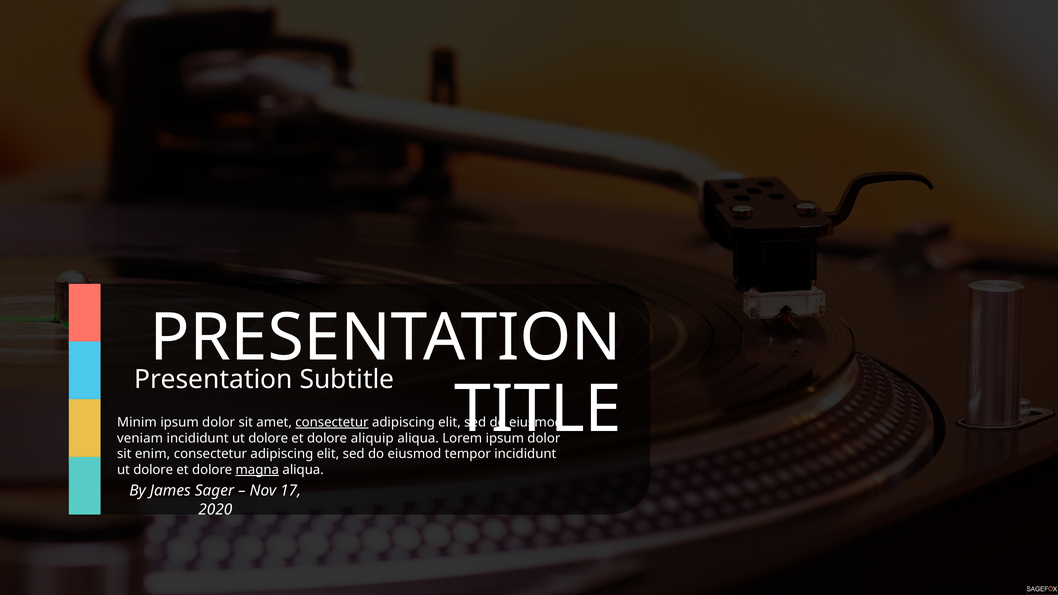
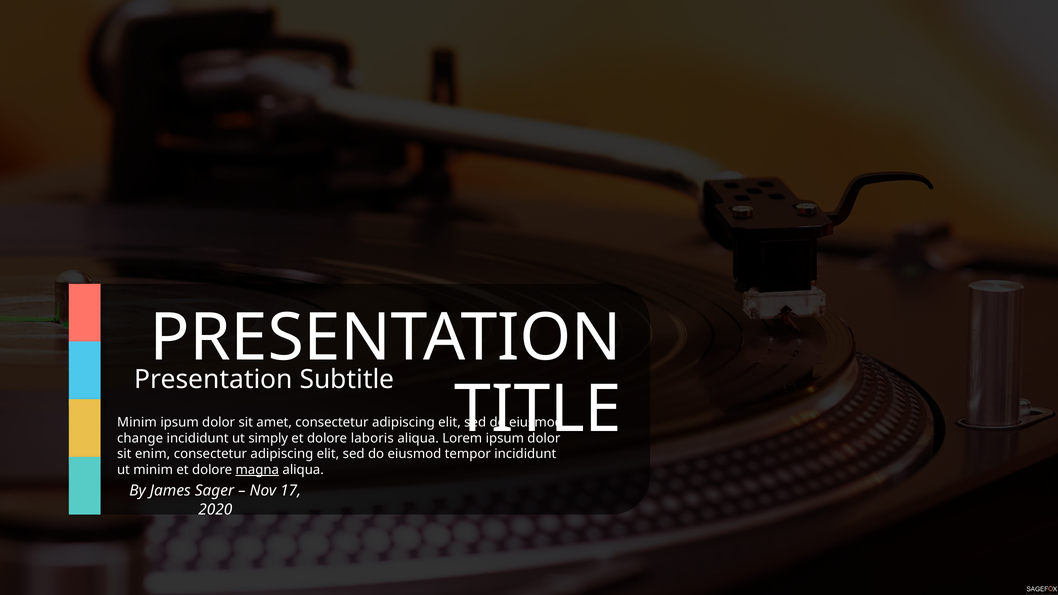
consectetur underline: present -> none (332, 422)
veniam: veniam -> change (140, 438)
dolore: dolore -> simply (268, 438)
aliquip: aliquip -> laboris (372, 438)
dolore: dolore -> minim (153, 470)
